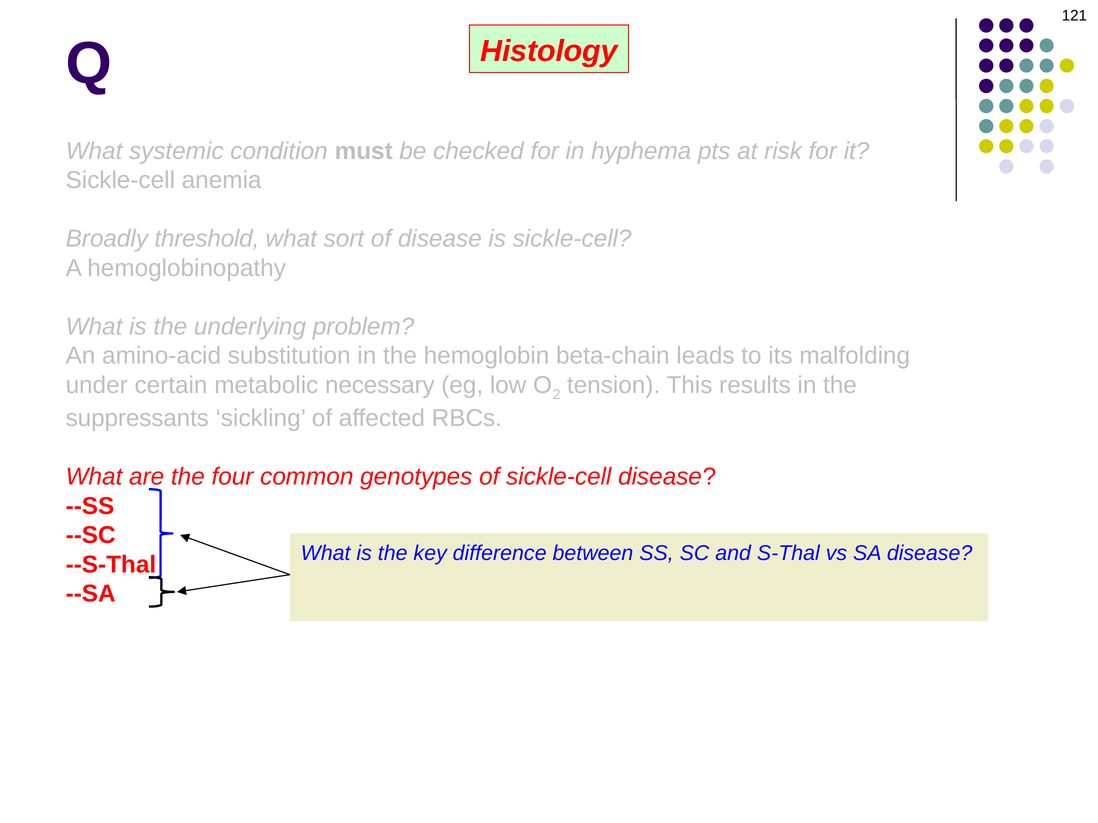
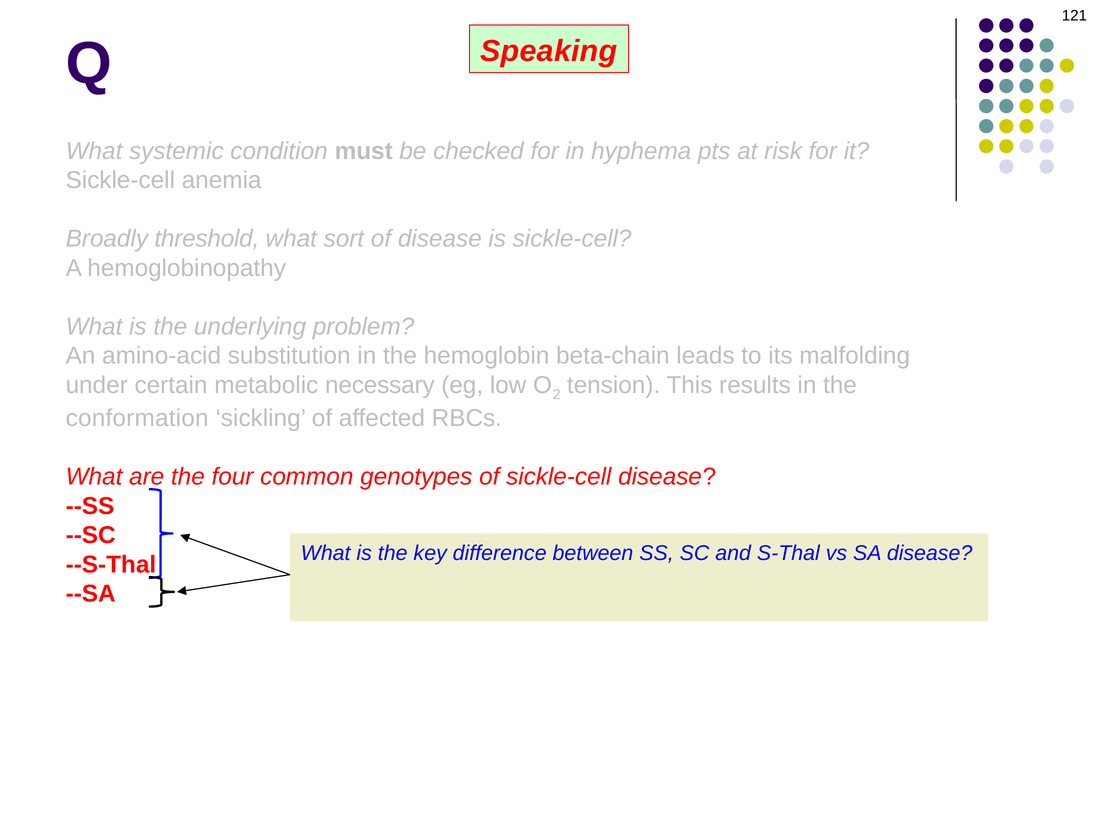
Histology: Histology -> Speaking (549, 51)
suppressants: suppressants -> conformation (137, 419)
